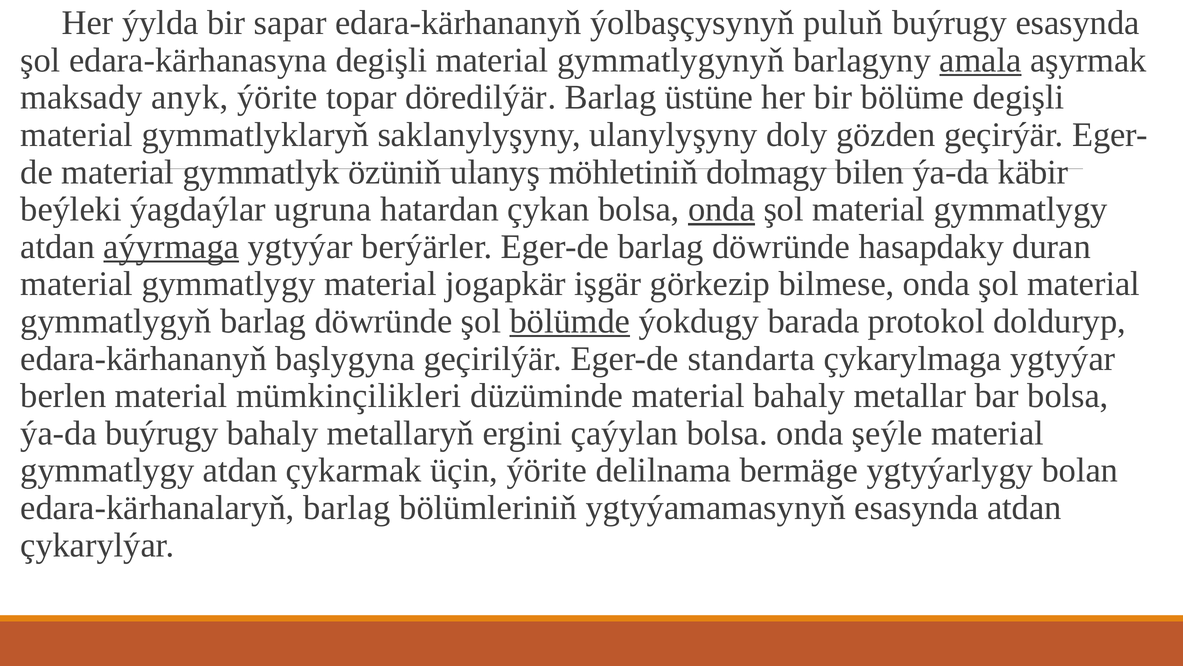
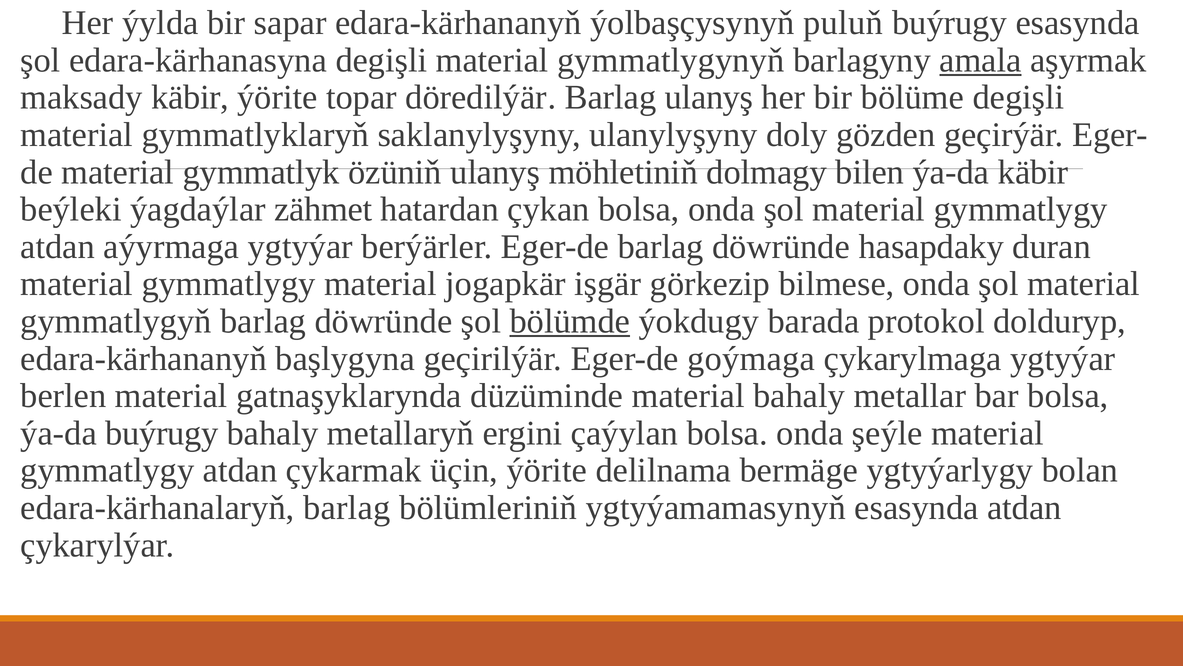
maksady anyk: anyk -> käbir (190, 97)
Barlag üstüne: üstüne -> ulanyş (709, 97)
ugruna: ugruna -> zähmet (323, 209)
onda underline: present -> none (722, 209)
aýyrmaga underline: present -> none (171, 247)
standarta: standarta -> goýmaga (751, 358)
mümkinçilikleri: mümkinçilikleri -> gatnaşyklarynda (349, 396)
